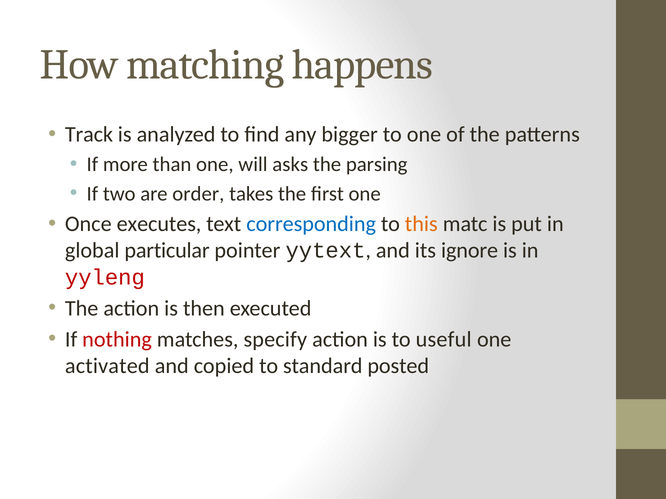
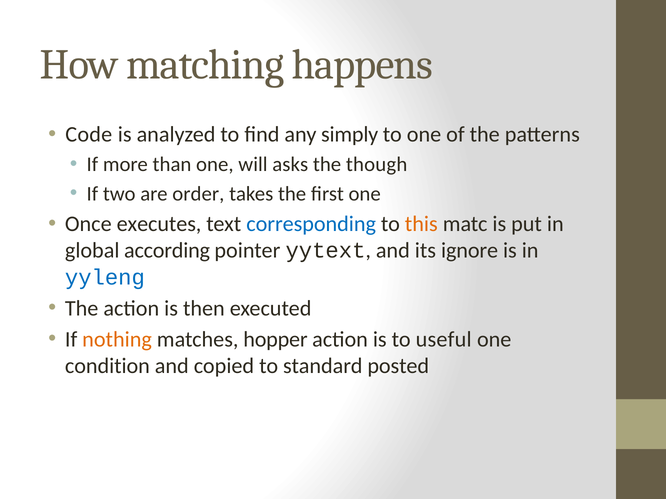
Track: Track -> Code (89, 135)
bigger: bigger -> simply (350, 135)
parsing: parsing -> though (377, 165)
particular: particular -> according (167, 251)
yyleng colour: red -> blue (105, 278)
nothing colour: red -> orange (117, 340)
specify: specify -> hopper (275, 340)
activated: activated -> condition (107, 366)
